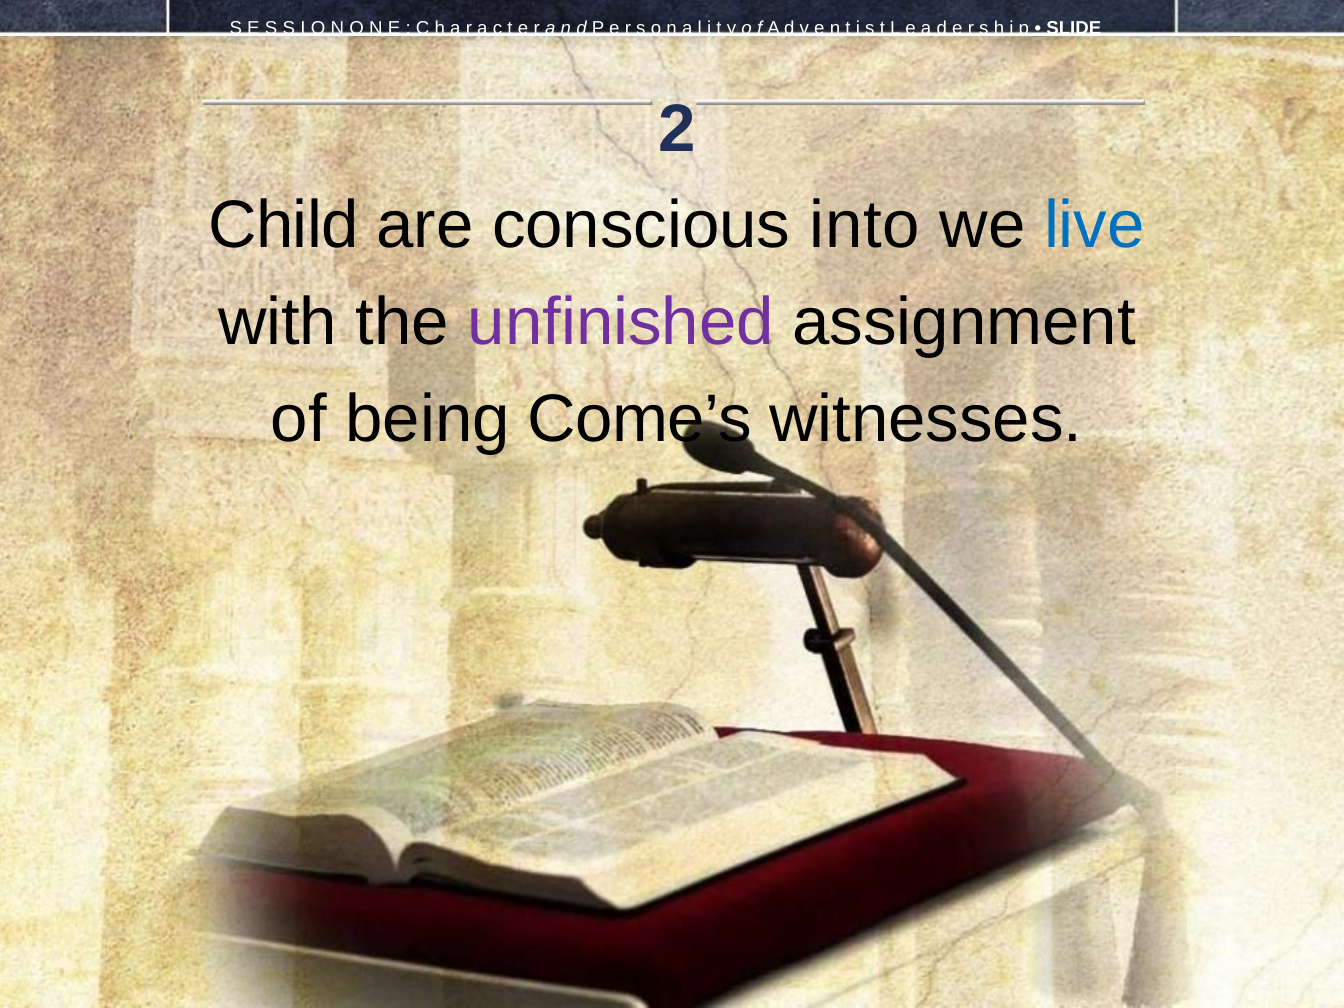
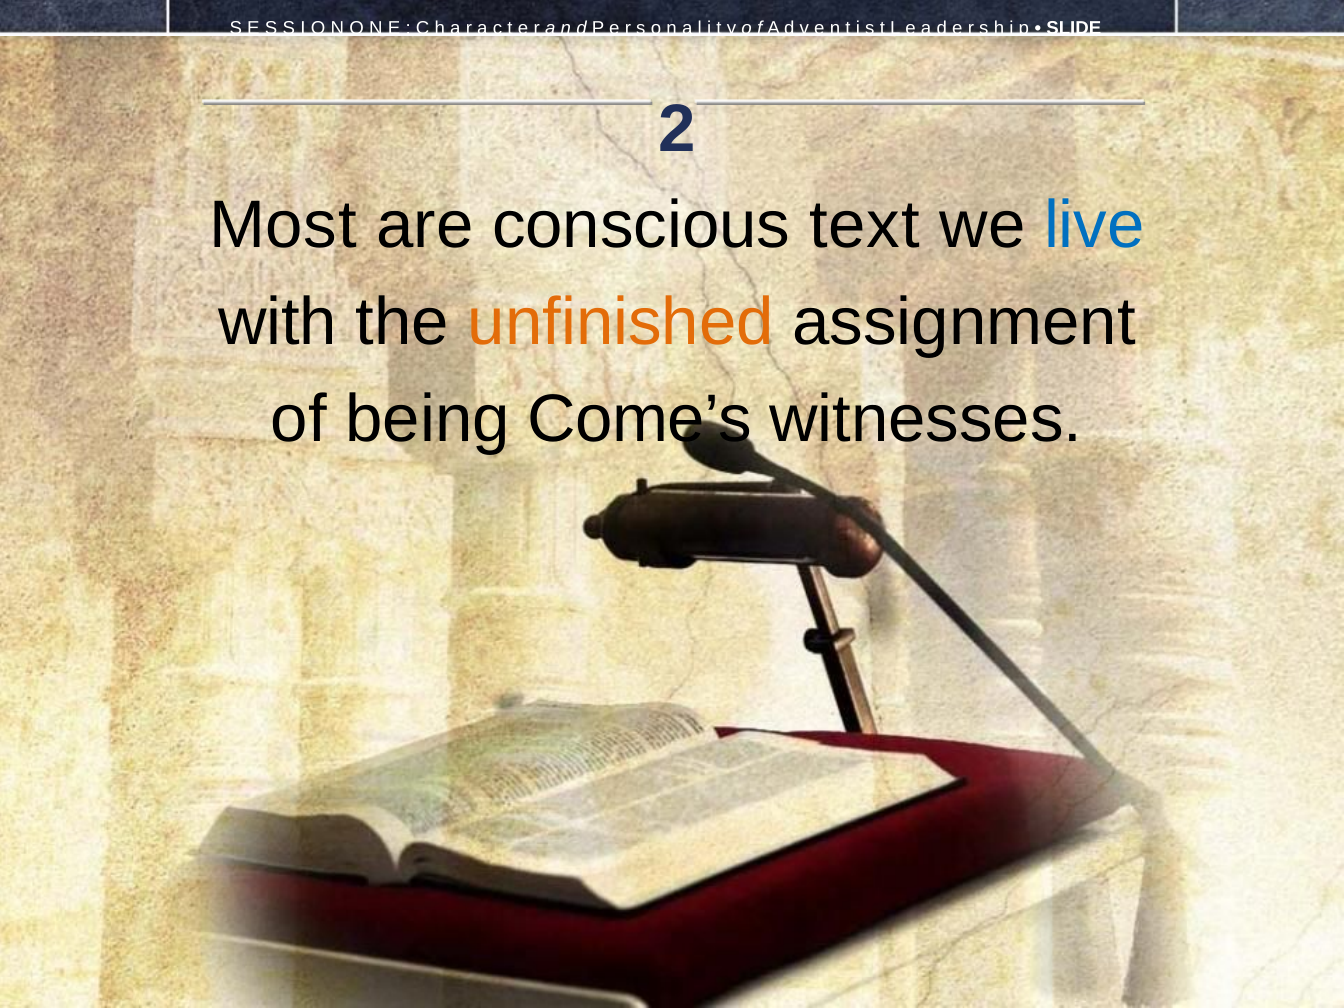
Child: Child -> Most (283, 226)
into: into -> text (865, 226)
unfinished colour: purple -> orange (621, 322)
